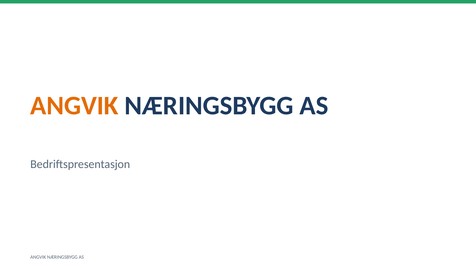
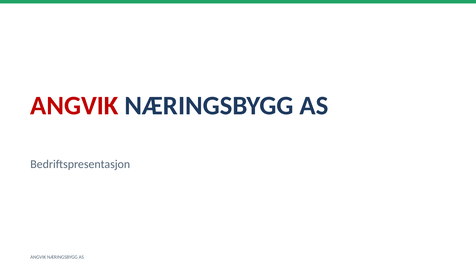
ANGVIK colour: orange -> red (74, 106)
